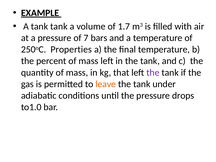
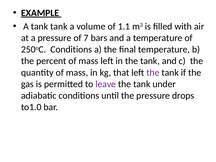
1.7: 1.7 -> 1.1 (124, 26)
250oC Properties: Properties -> Conditions (71, 49)
leave colour: orange -> purple (106, 84)
